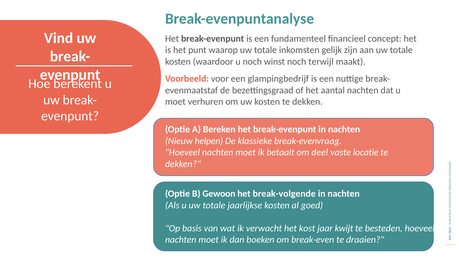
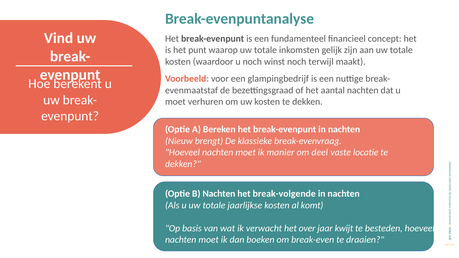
helpen: helpen -> brengt (209, 141)
betaalt: betaalt -> manier (280, 152)
B Gewoon: Gewoon -> Nachten (219, 194)
goed: goed -> komt (312, 205)
kost: kost -> over (307, 228)
